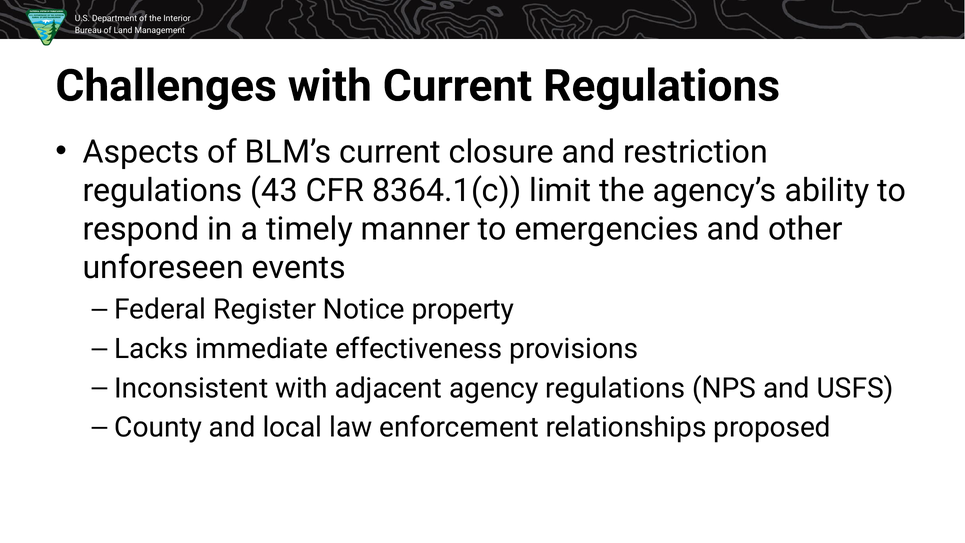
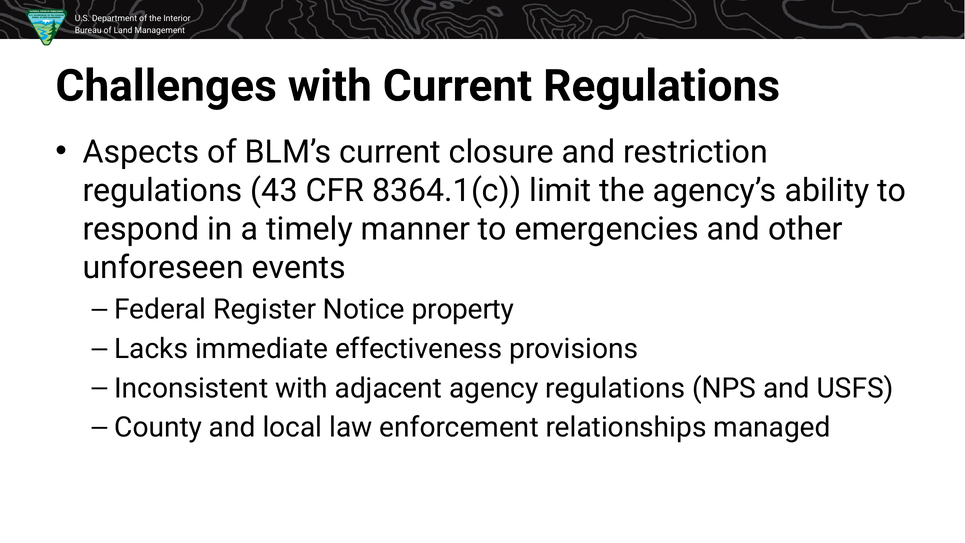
proposed: proposed -> managed (772, 428)
